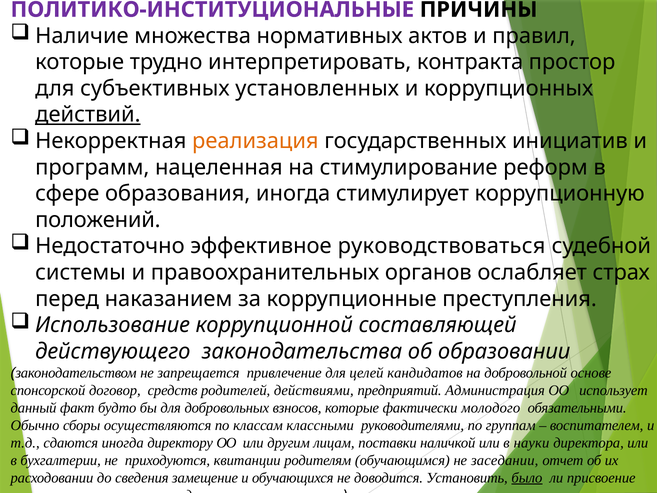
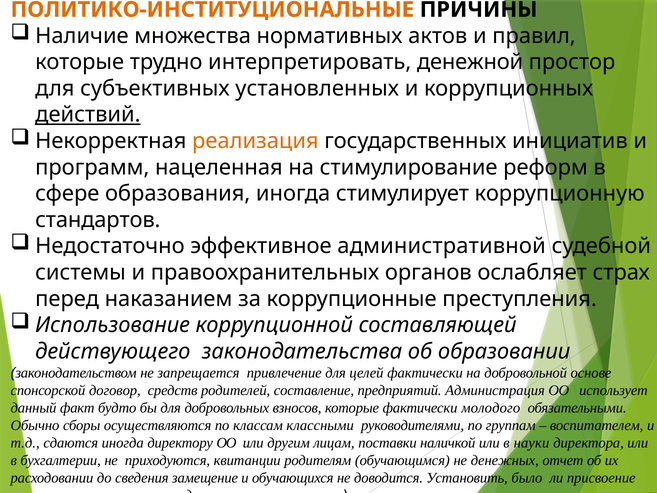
ПОЛИТИКО-ИНСТИТУЦИОНАЛЬНЫЕ colour: purple -> orange (212, 10)
контракта: контракта -> денежной (470, 62)
положений: положений -> стандартов (98, 220)
руководствоваться: руководствоваться -> административной (442, 246)
целей кандидатов: кандидатов -> фактически (425, 373)
действиями: действиями -> составление (314, 390)
заседании: заседании -> денежных (505, 460)
было underline: present -> none (527, 478)
